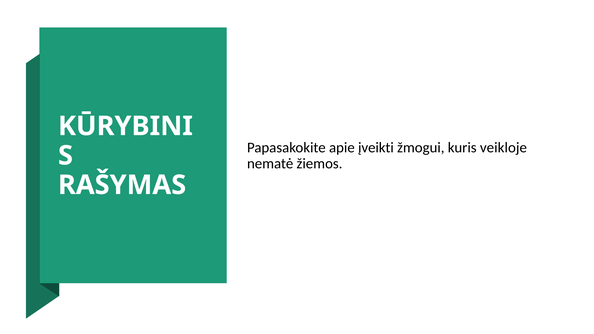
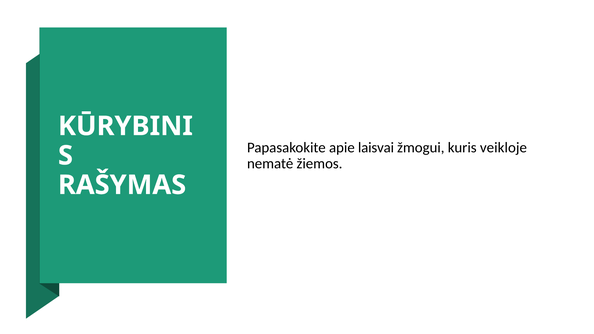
įveikti: įveikti -> laisvai (376, 148)
